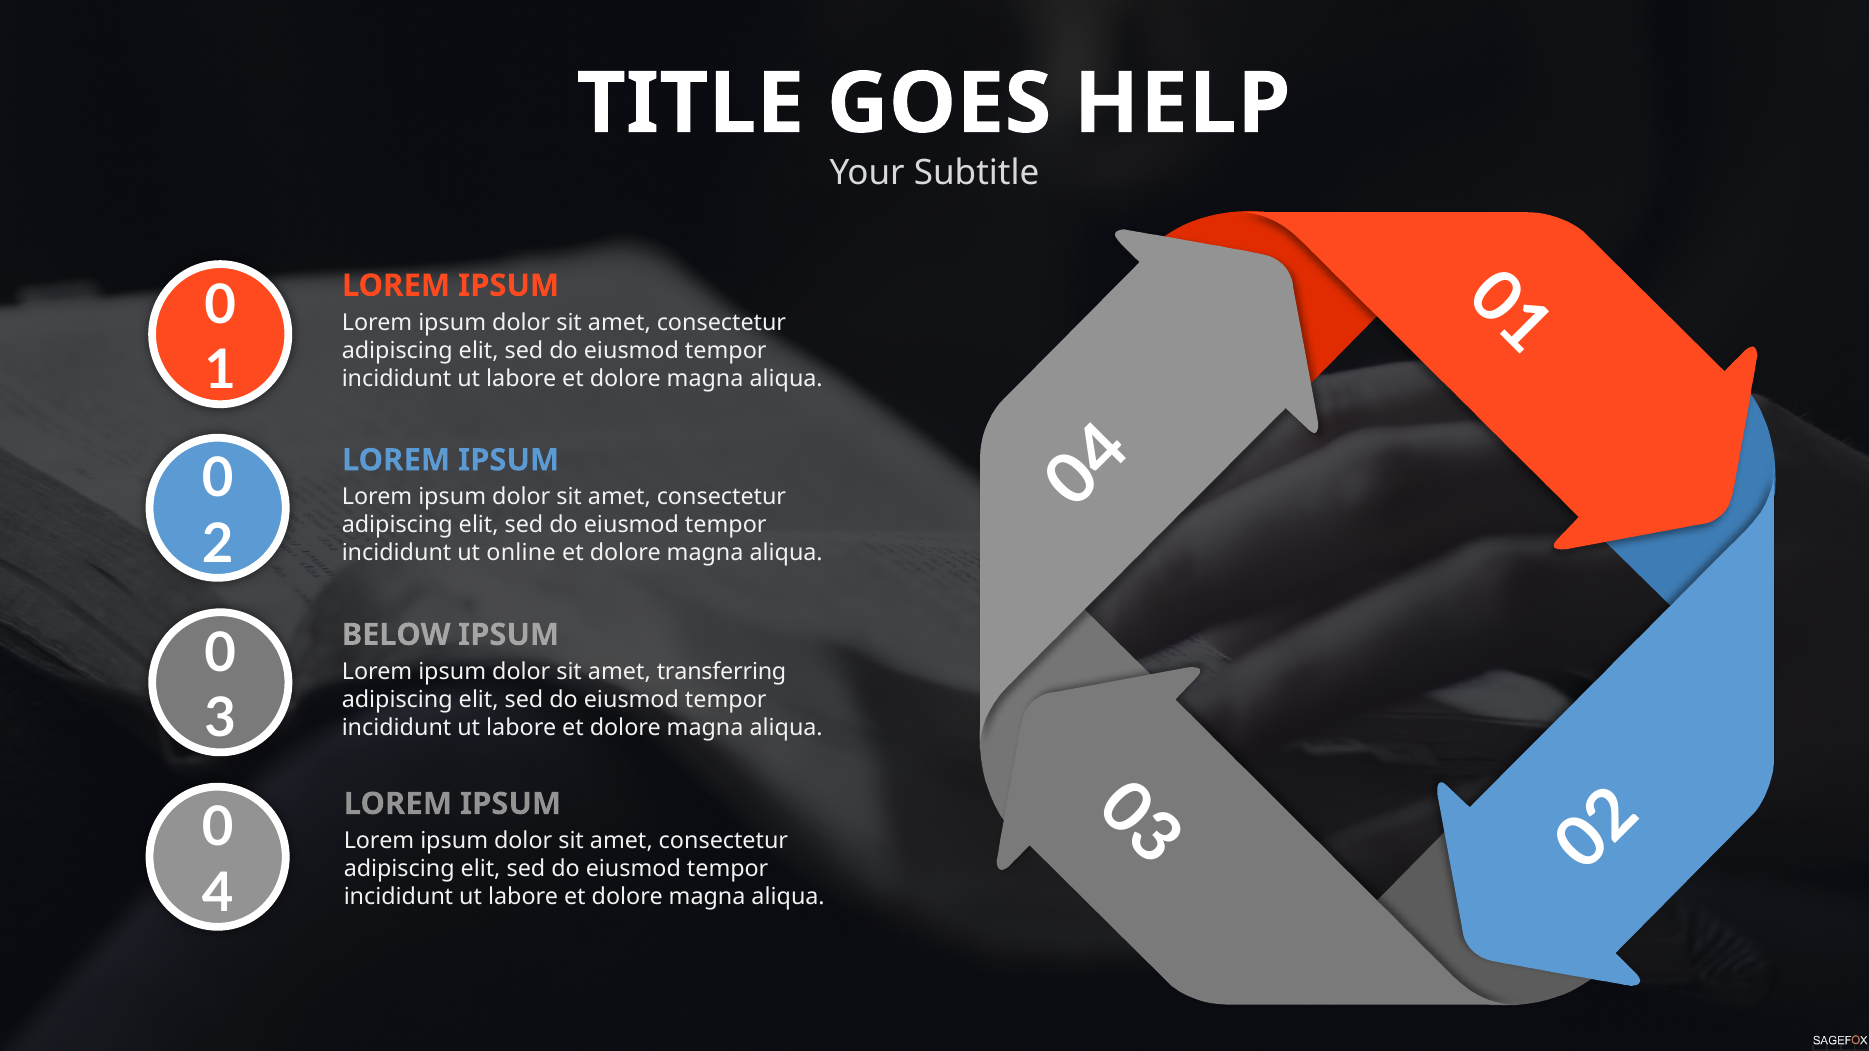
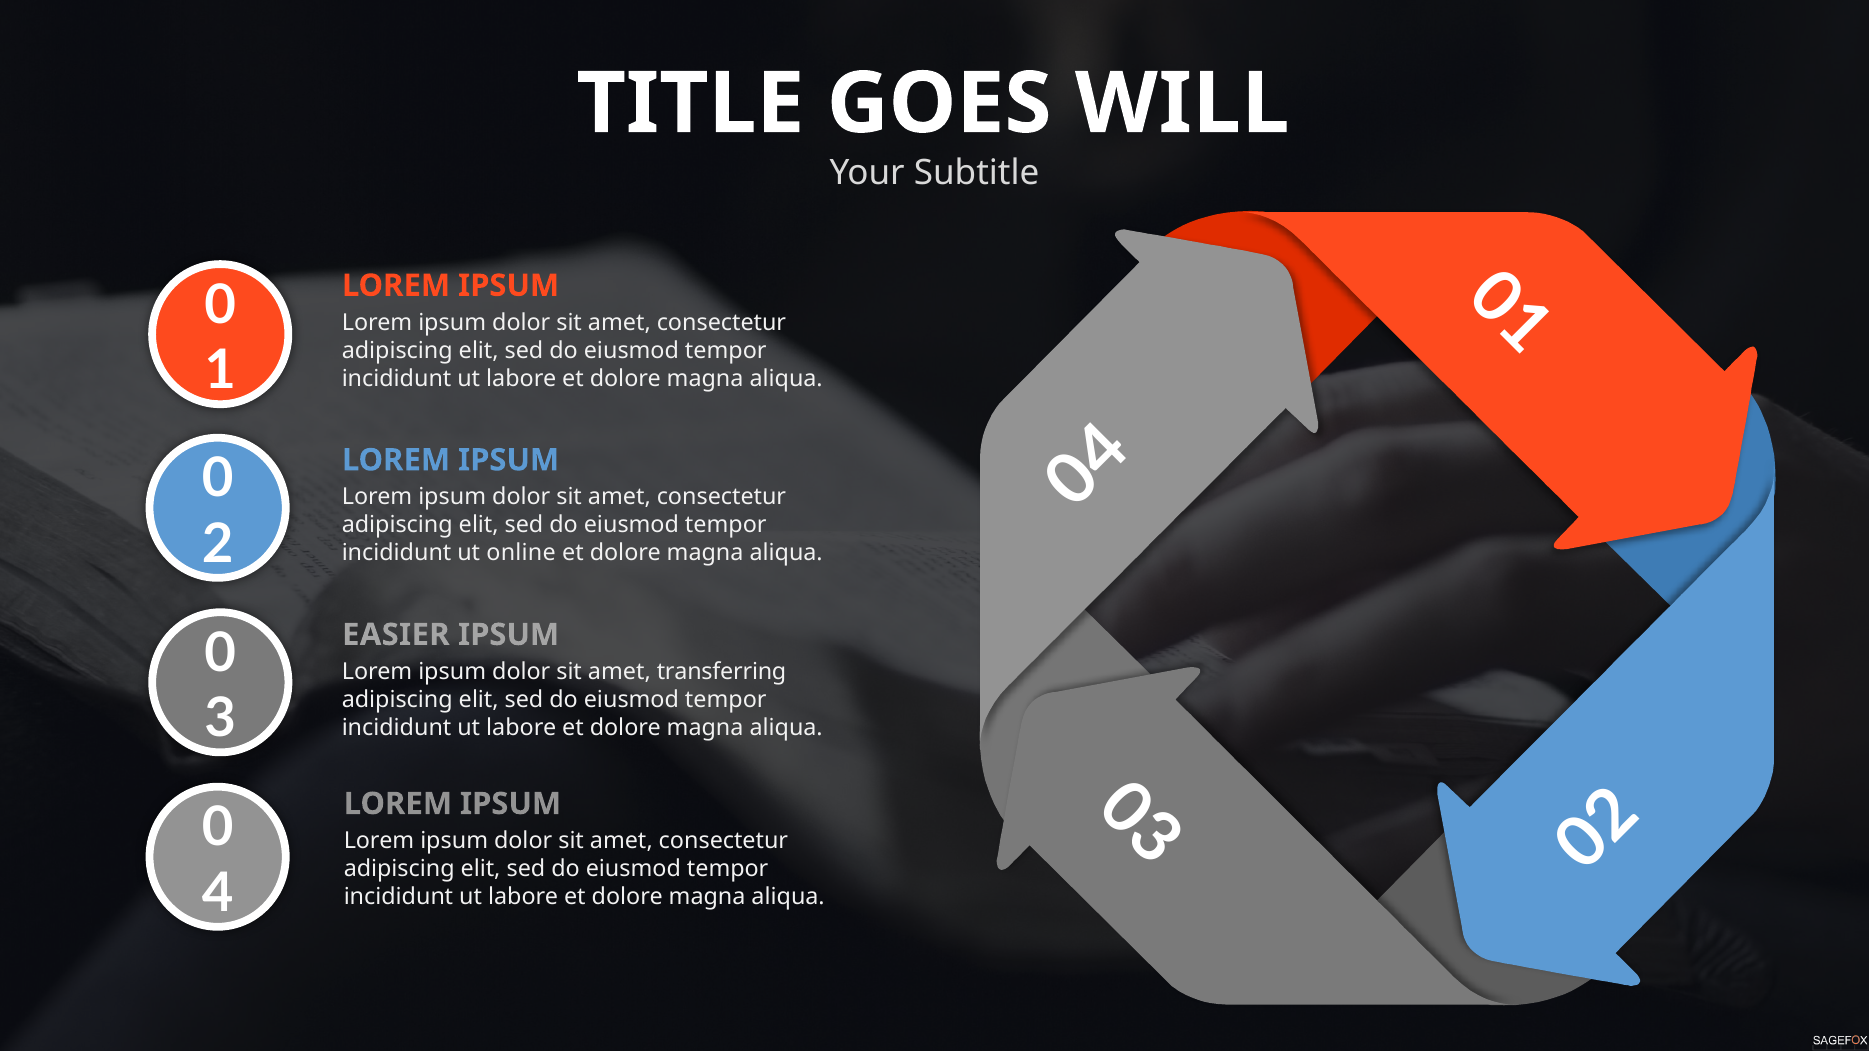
HELP: HELP -> WILL (1182, 104)
BELOW: BELOW -> EASIER (396, 635)
